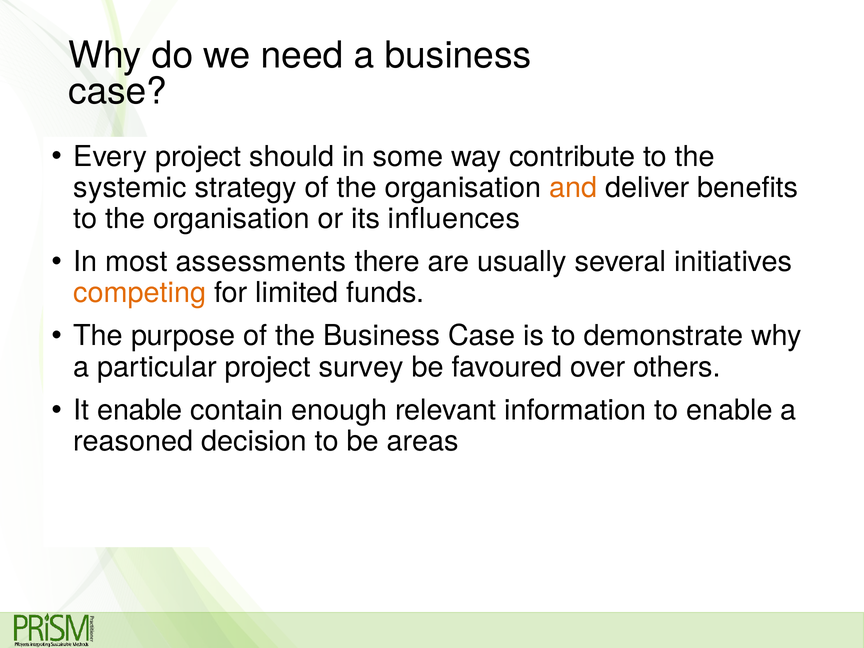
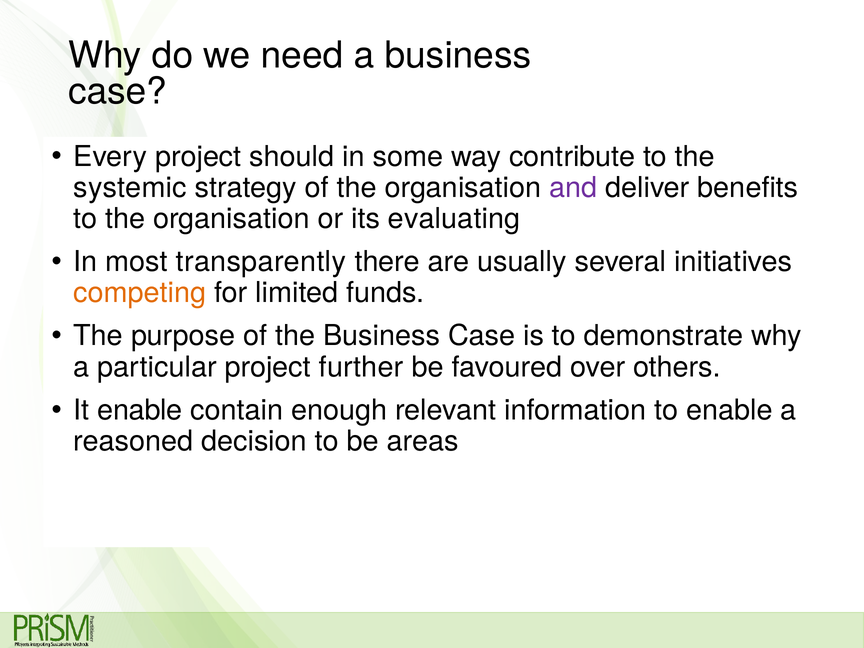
and colour: orange -> purple (573, 188)
influences: influences -> evaluating (454, 219)
assessments: assessments -> transparently (261, 262)
survey: survey -> further (361, 367)
